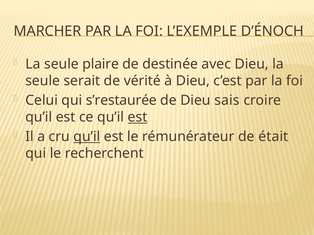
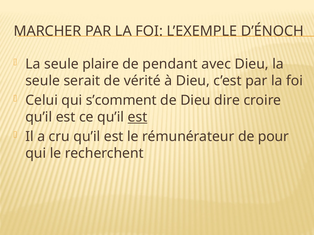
destinée: destinée -> pendant (170, 64)
s’restaurée: s’restaurée -> s’comment (121, 101)
sais: sais -> dire (227, 101)
qu’il underline: present -> none (87, 137)
était: était -> pour (273, 137)
